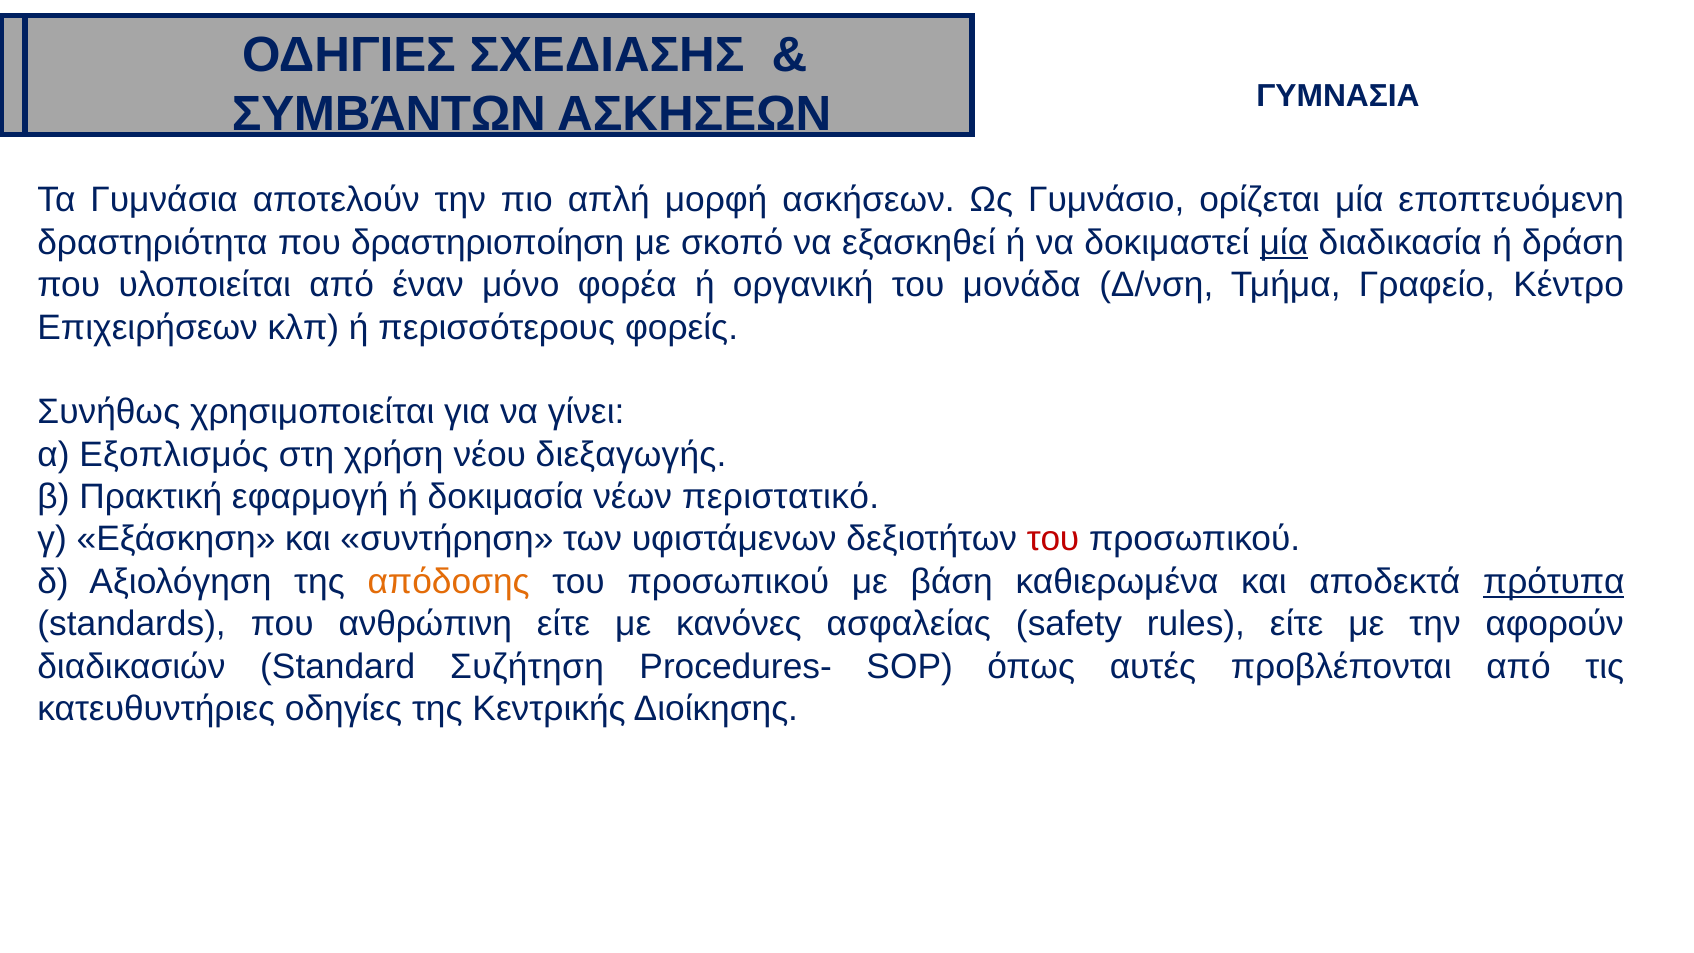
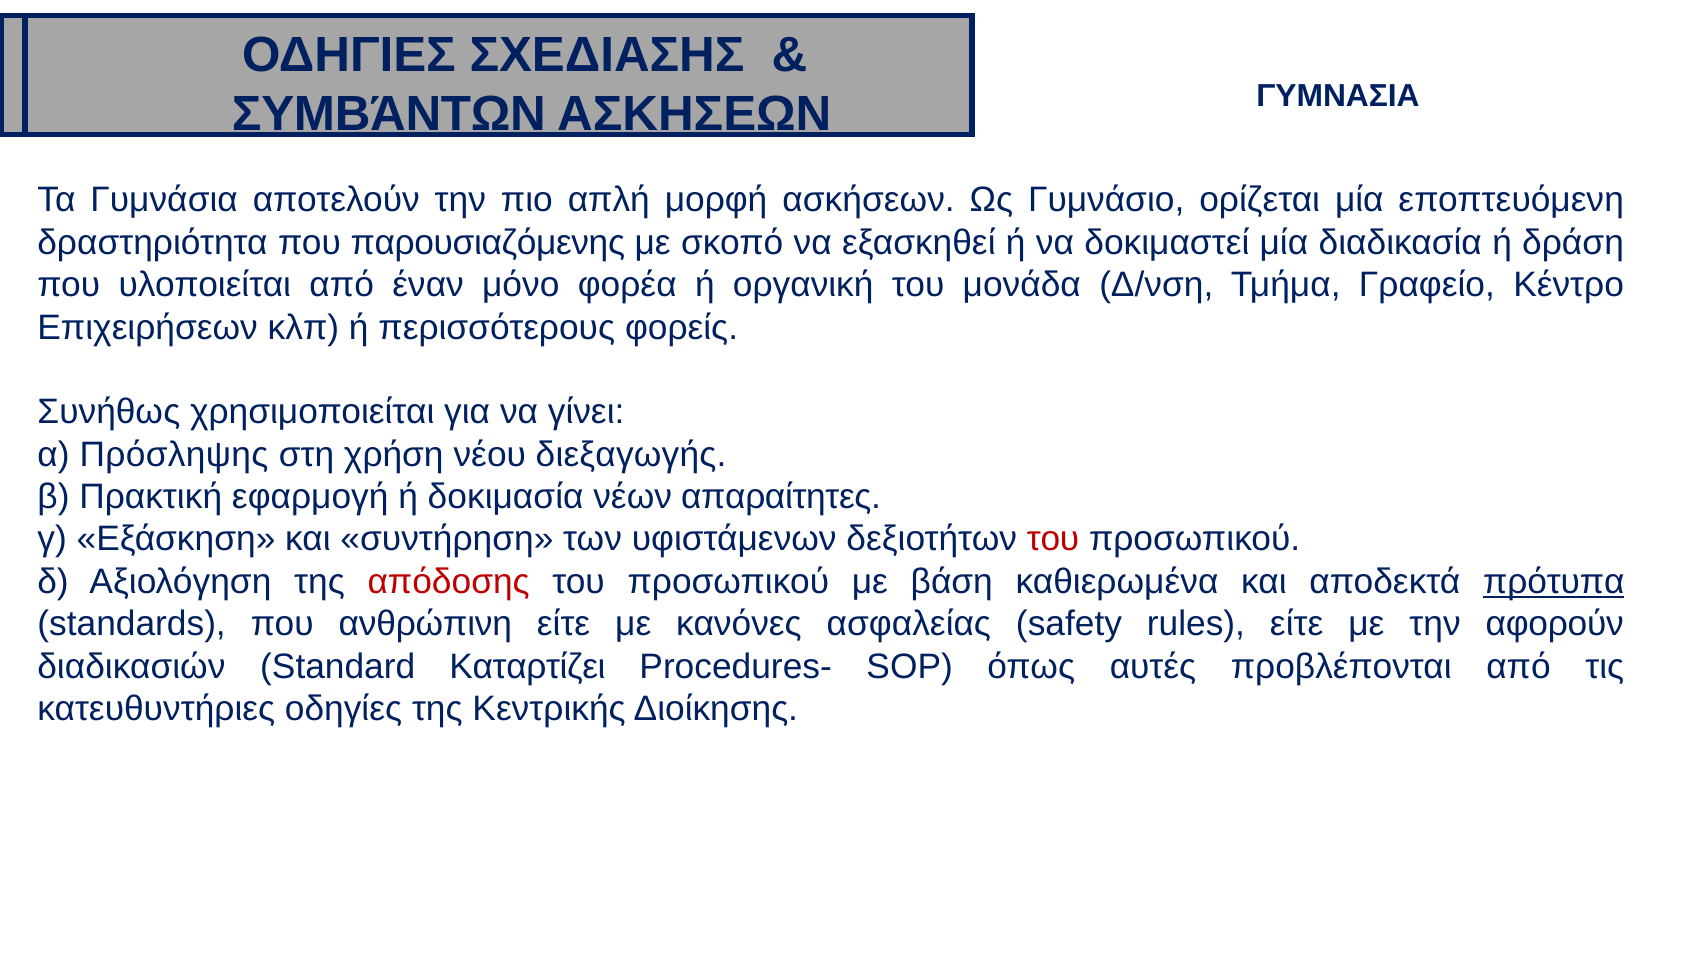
δραστηριοποίηση: δραστηριοποίηση -> παρουσιαζόμενης (488, 243)
μία underline: present -> none (1284, 243)
Εξοπλισμός: Εξοπλισμός -> Πρόσληψης (174, 454)
περιστατικό: περιστατικό -> απαραίτητες (781, 497)
απόδοσης colour: orange -> red (449, 582)
Συζήτηση: Συζήτηση -> Καταρτίζει (527, 666)
